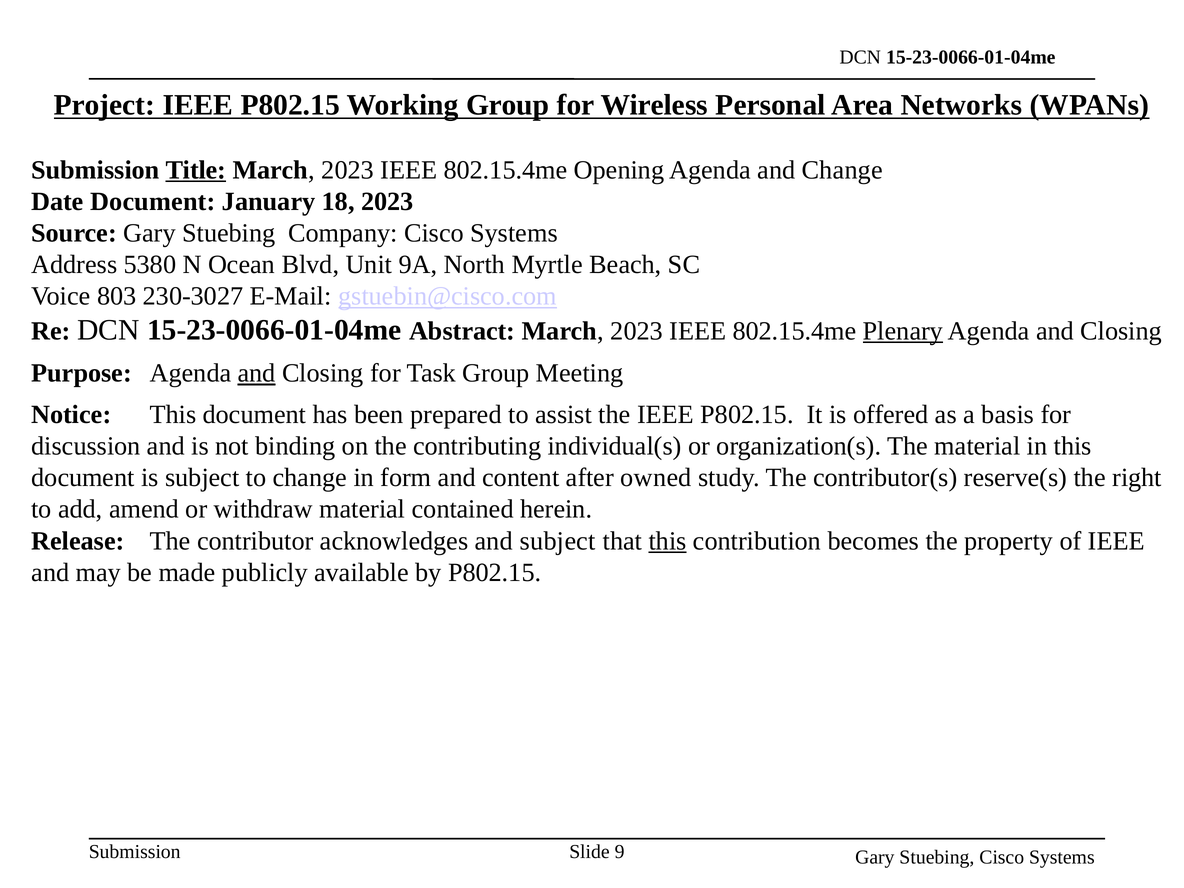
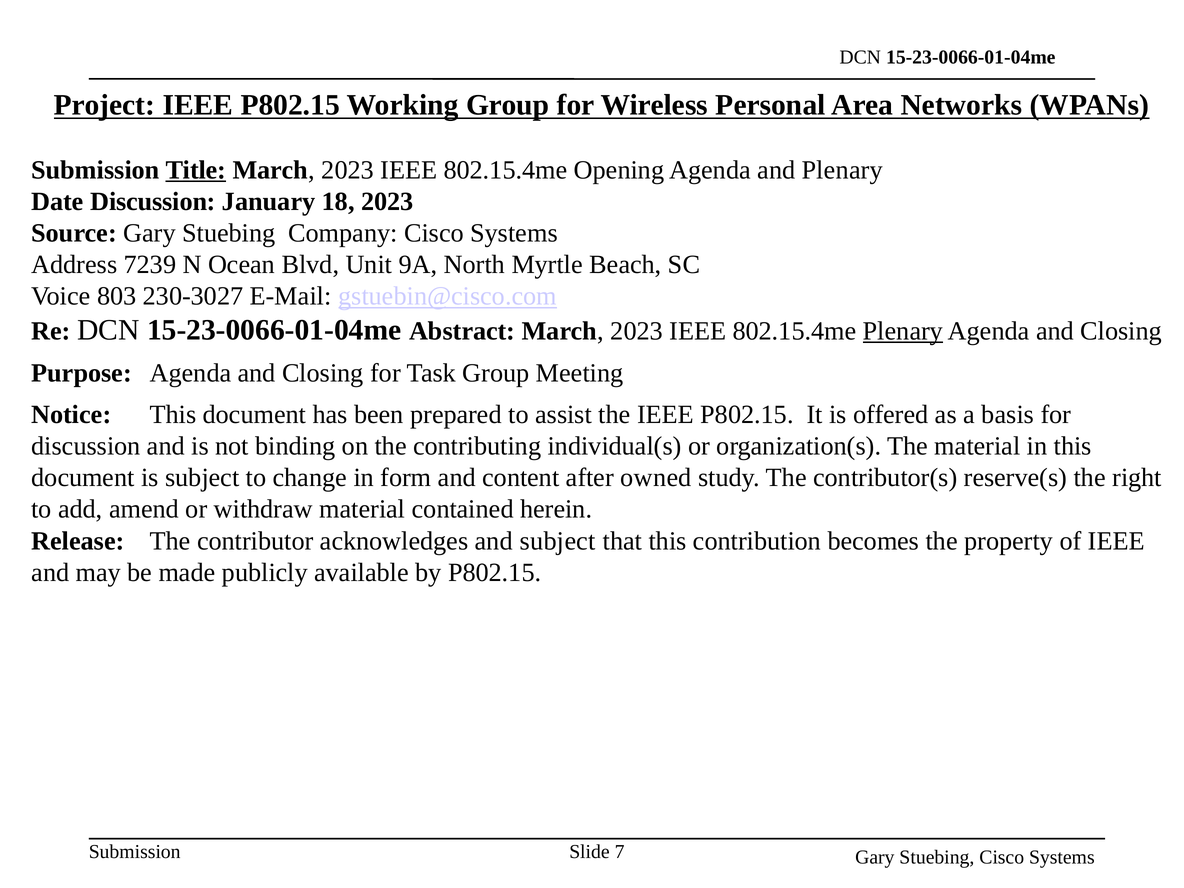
and Change: Change -> Plenary (842, 170)
Date Document: Document -> Discussion (153, 202)
5380: 5380 -> 7239 (150, 265)
and underline: present -> none (257, 373)
this underline: present -> none (668, 541)
9: 9 -> 7 (620, 852)
